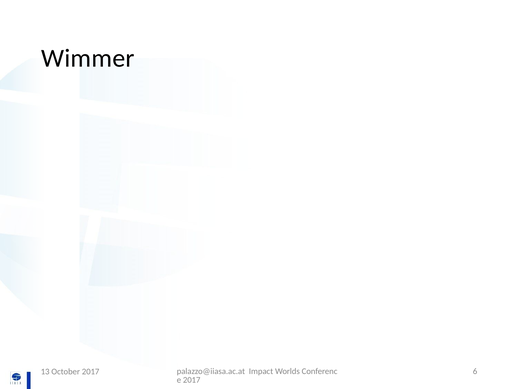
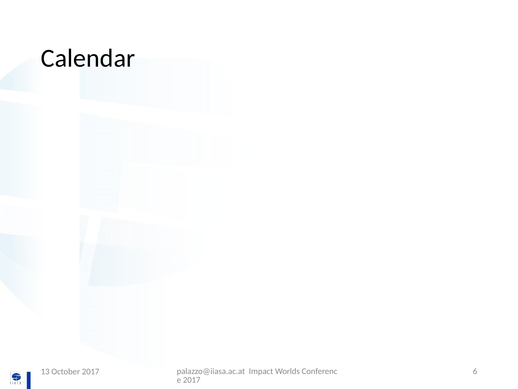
Wimmer: Wimmer -> Calendar (88, 58)
